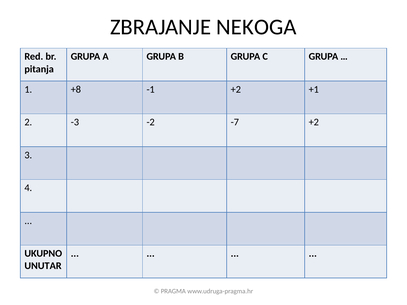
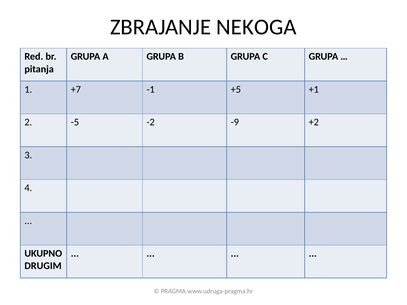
+8: +8 -> +7 (76, 89)
-1 +2: +2 -> +5 (236, 89)
-3: -3 -> -5 (75, 122)
-7: -7 -> -9 (235, 122)
UNUTAR: UNUTAR -> DRUGIM (43, 266)
